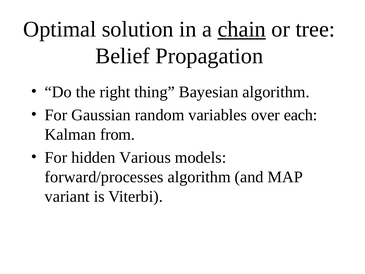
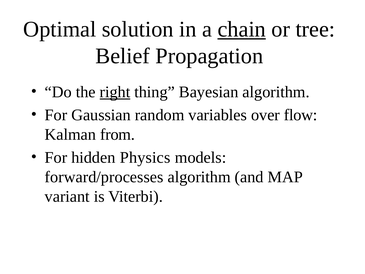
right underline: none -> present (115, 92)
each: each -> flow (301, 115)
Various: Various -> Physics (145, 157)
